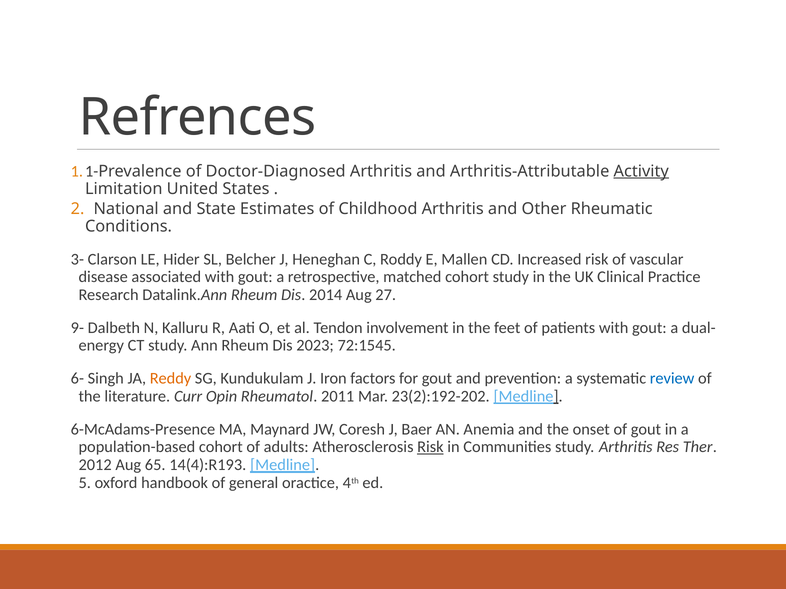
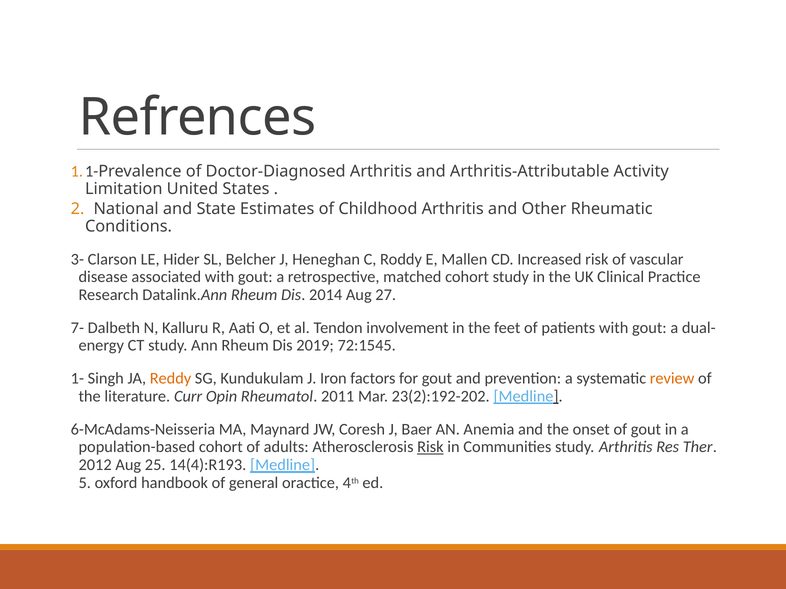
Activity underline: present -> none (641, 171)
9-: 9- -> 7- (77, 328)
2023: 2023 -> 2019 (315, 346)
6-: 6- -> 1- (77, 379)
review colour: blue -> orange (672, 379)
6-McAdams-Presence: 6-McAdams-Presence -> 6-McAdams-Neisseria (143, 430)
65: 65 -> 25 (155, 465)
